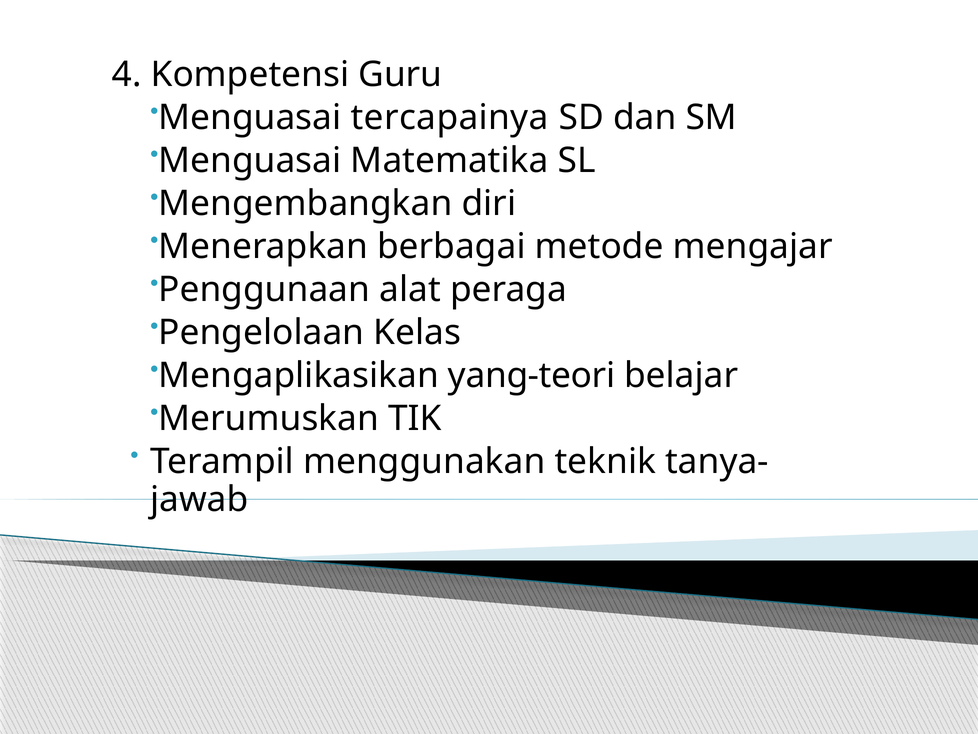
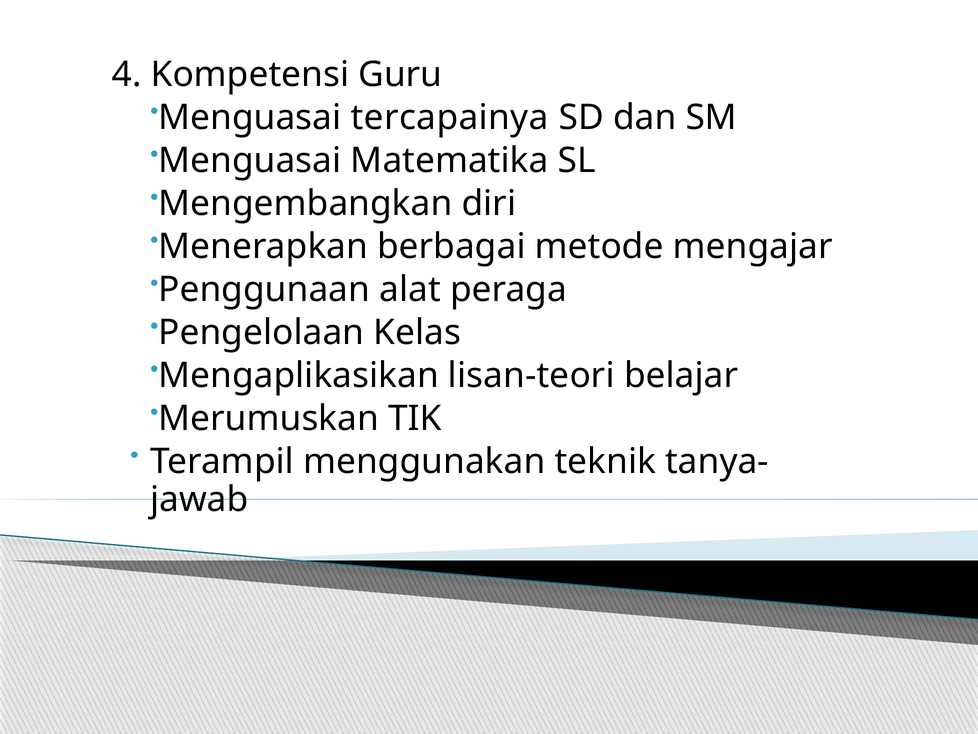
yang-teori: yang-teori -> lisan-teori (531, 375)
